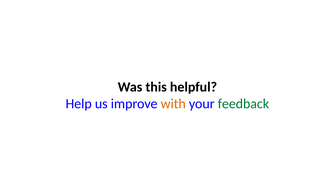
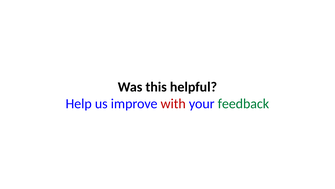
with colour: orange -> red (173, 103)
